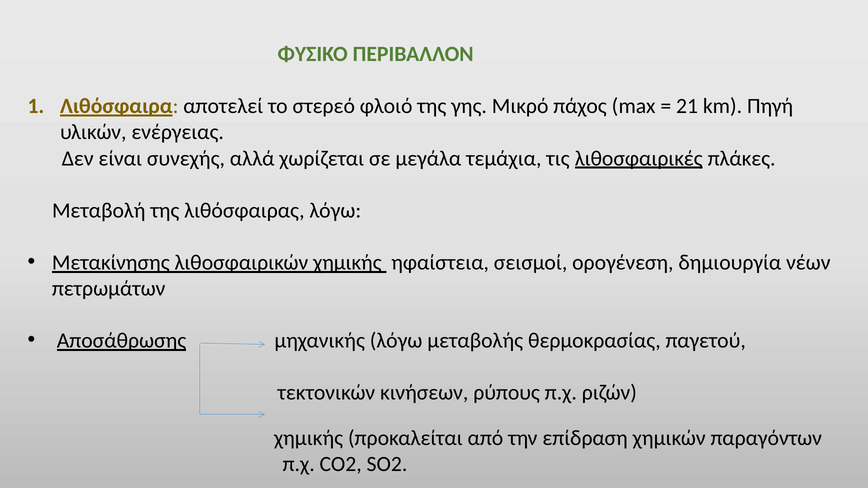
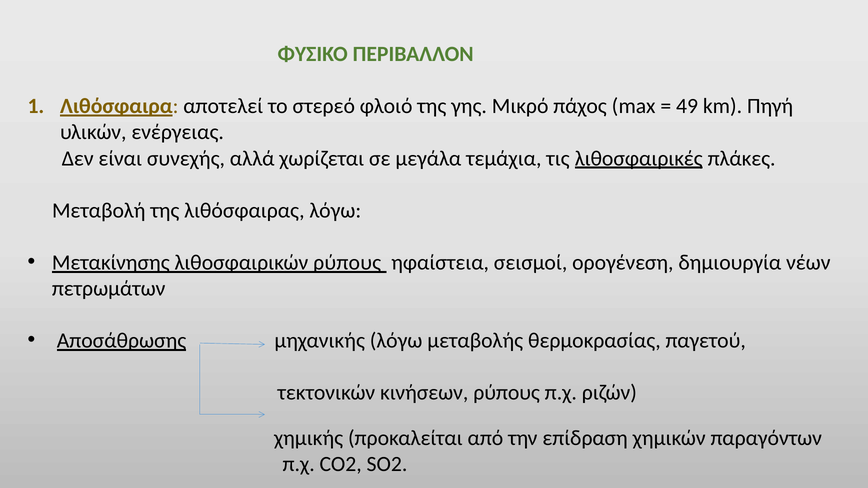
21: 21 -> 49 (687, 106)
λιθοσφαιρικών χημικής: χημικής -> ρύπους (347, 263)
